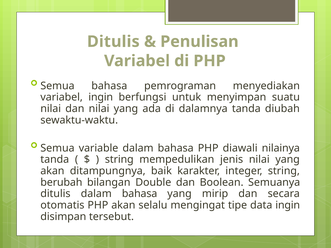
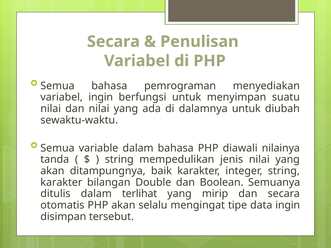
Ditulis: Ditulis -> Secara (113, 42)
dalamnya tanda: tanda -> untuk (246, 109)
berubah: berubah -> karakter (61, 182)
ditulis dalam bahasa: bahasa -> terlihat (140, 194)
